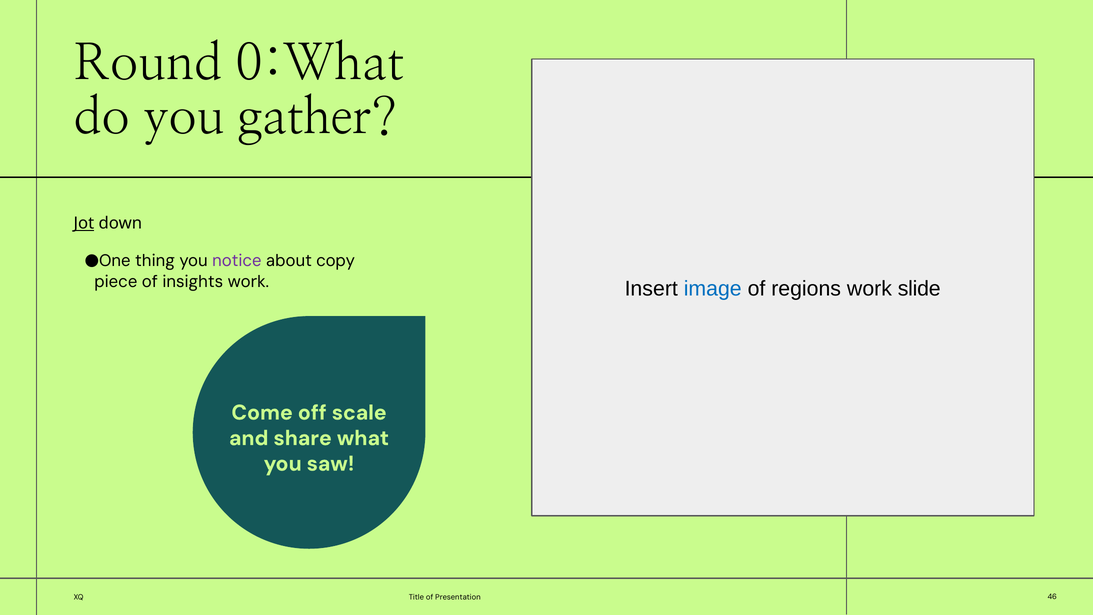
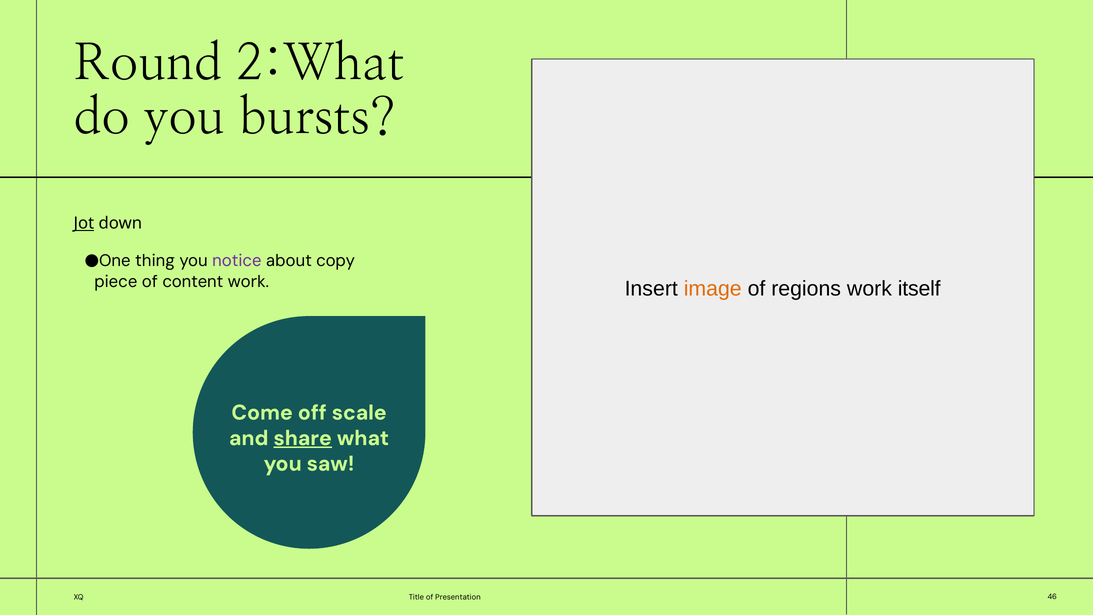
0:What: 0:What -> 2:What (320, 63)
gather: gather -> bursts (317, 117)
insights: insights -> content (193, 281)
image colour: blue -> orange (713, 289)
slide: slide -> itself (919, 289)
share underline: none -> present (303, 438)
